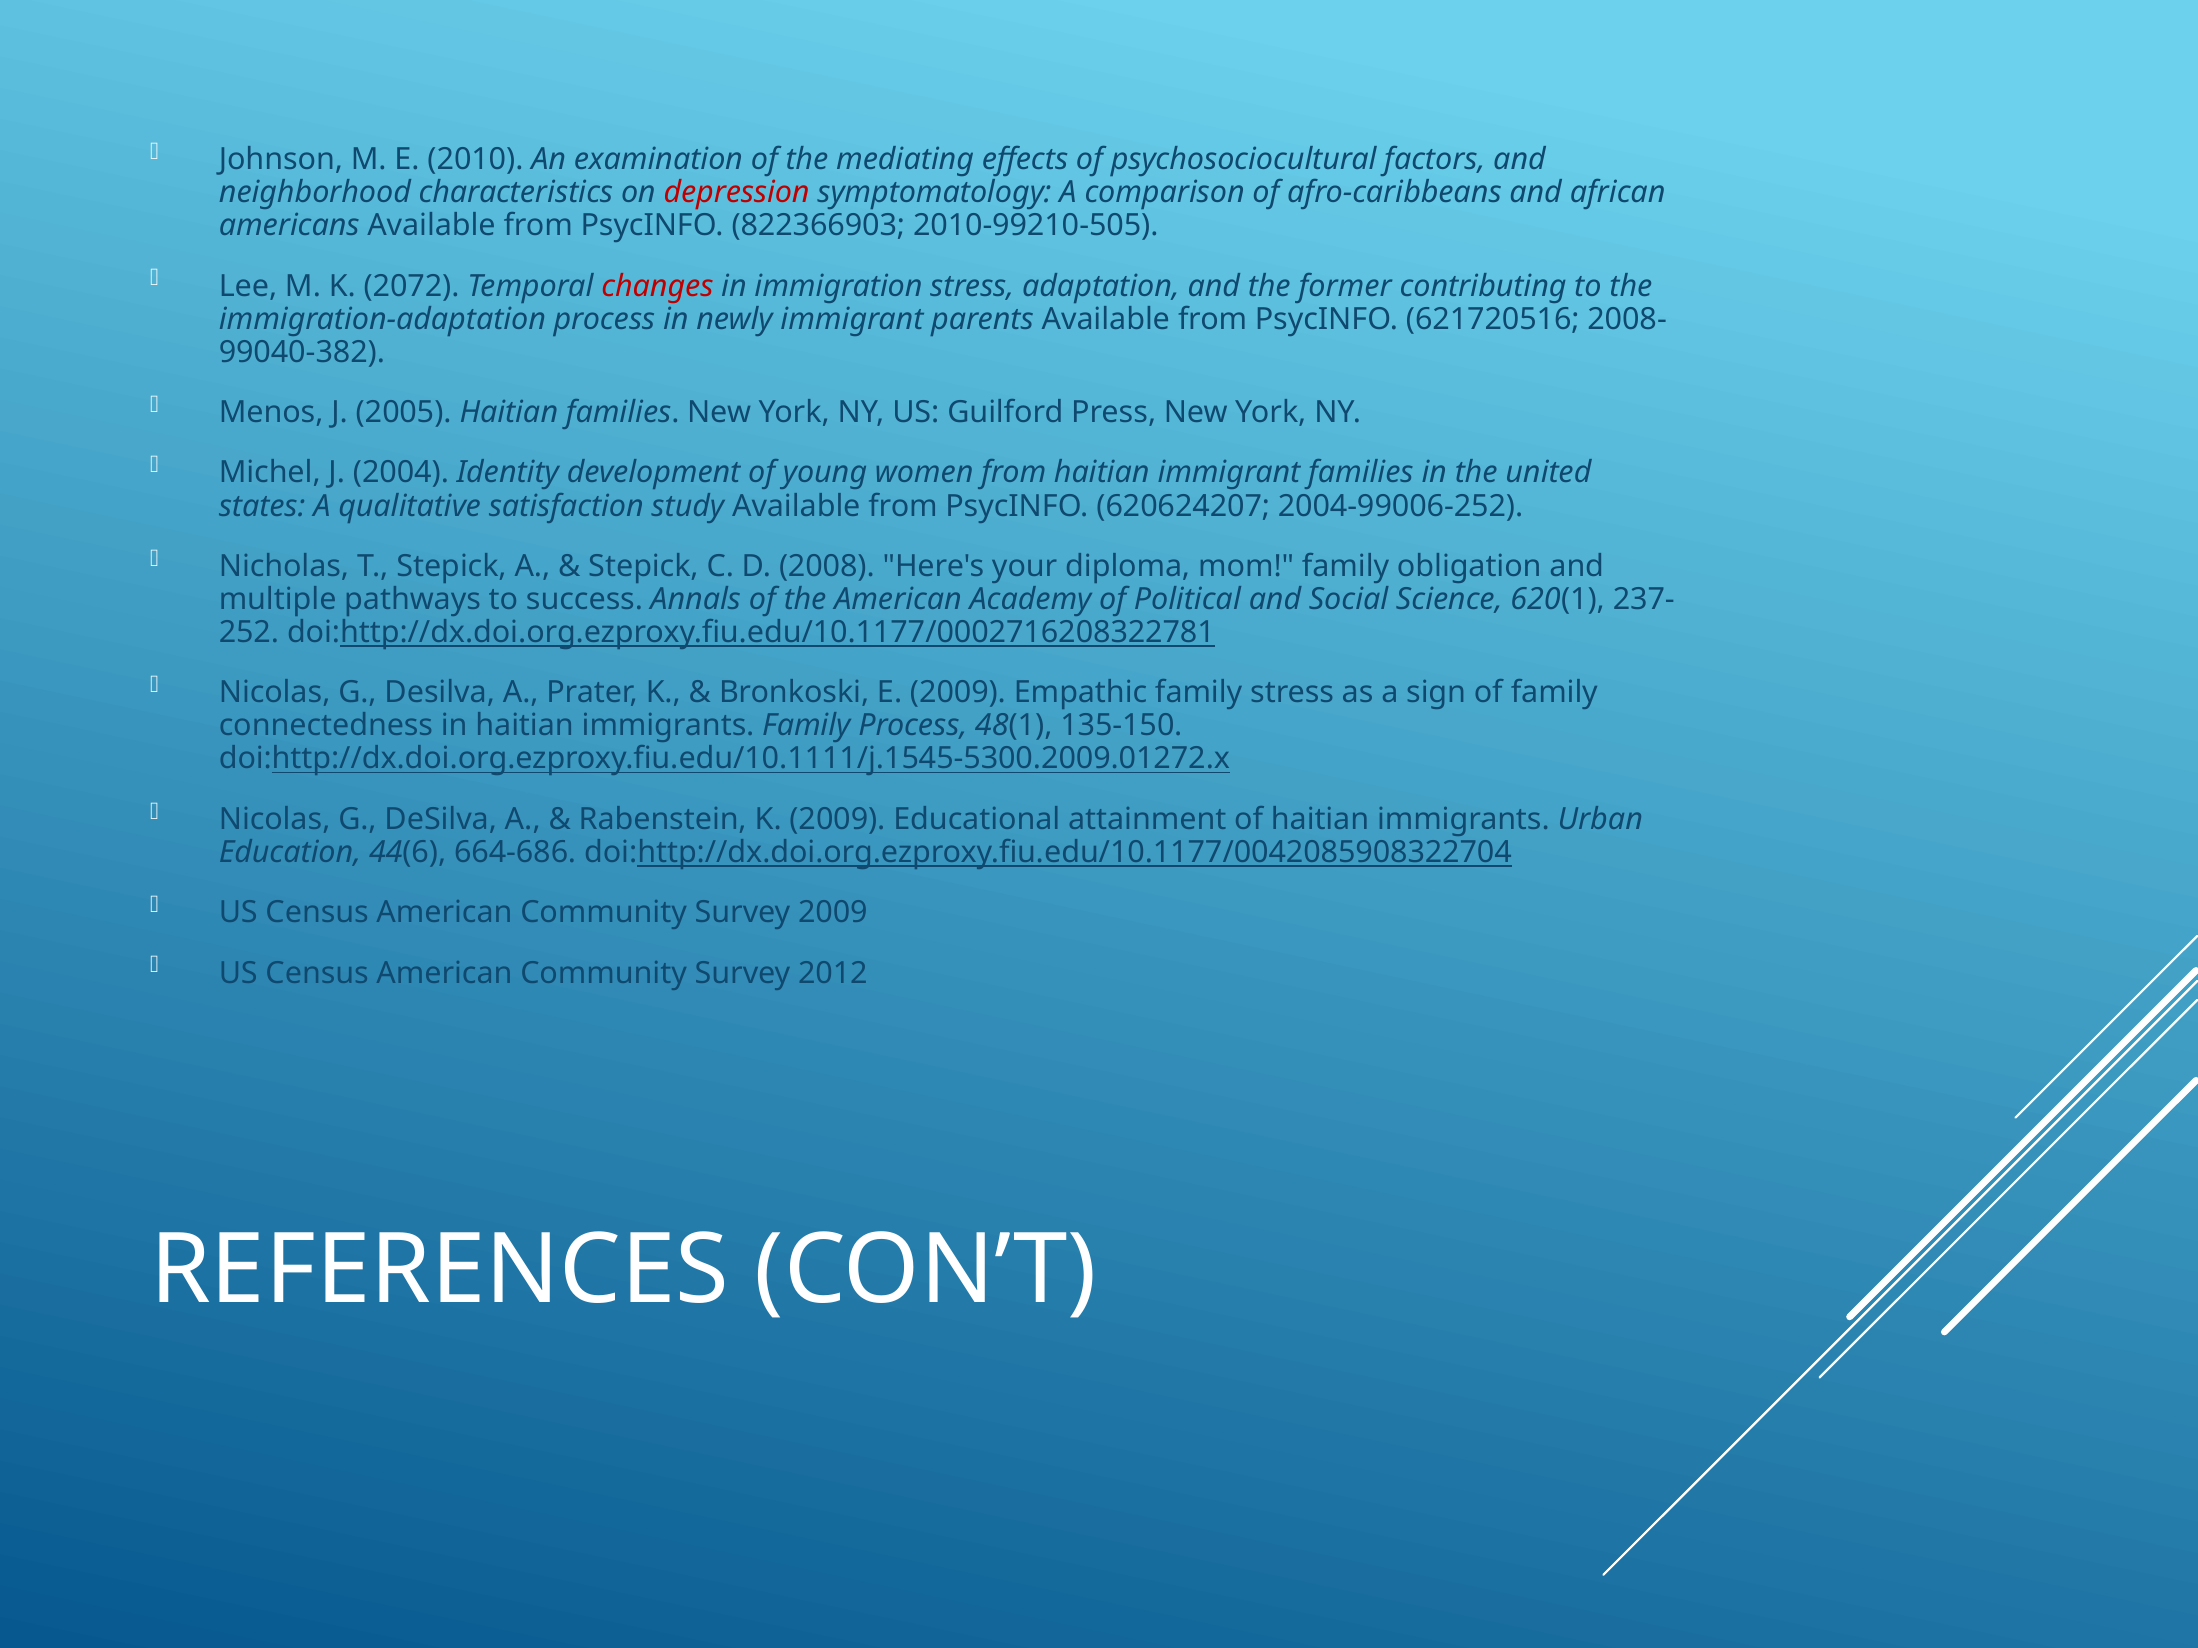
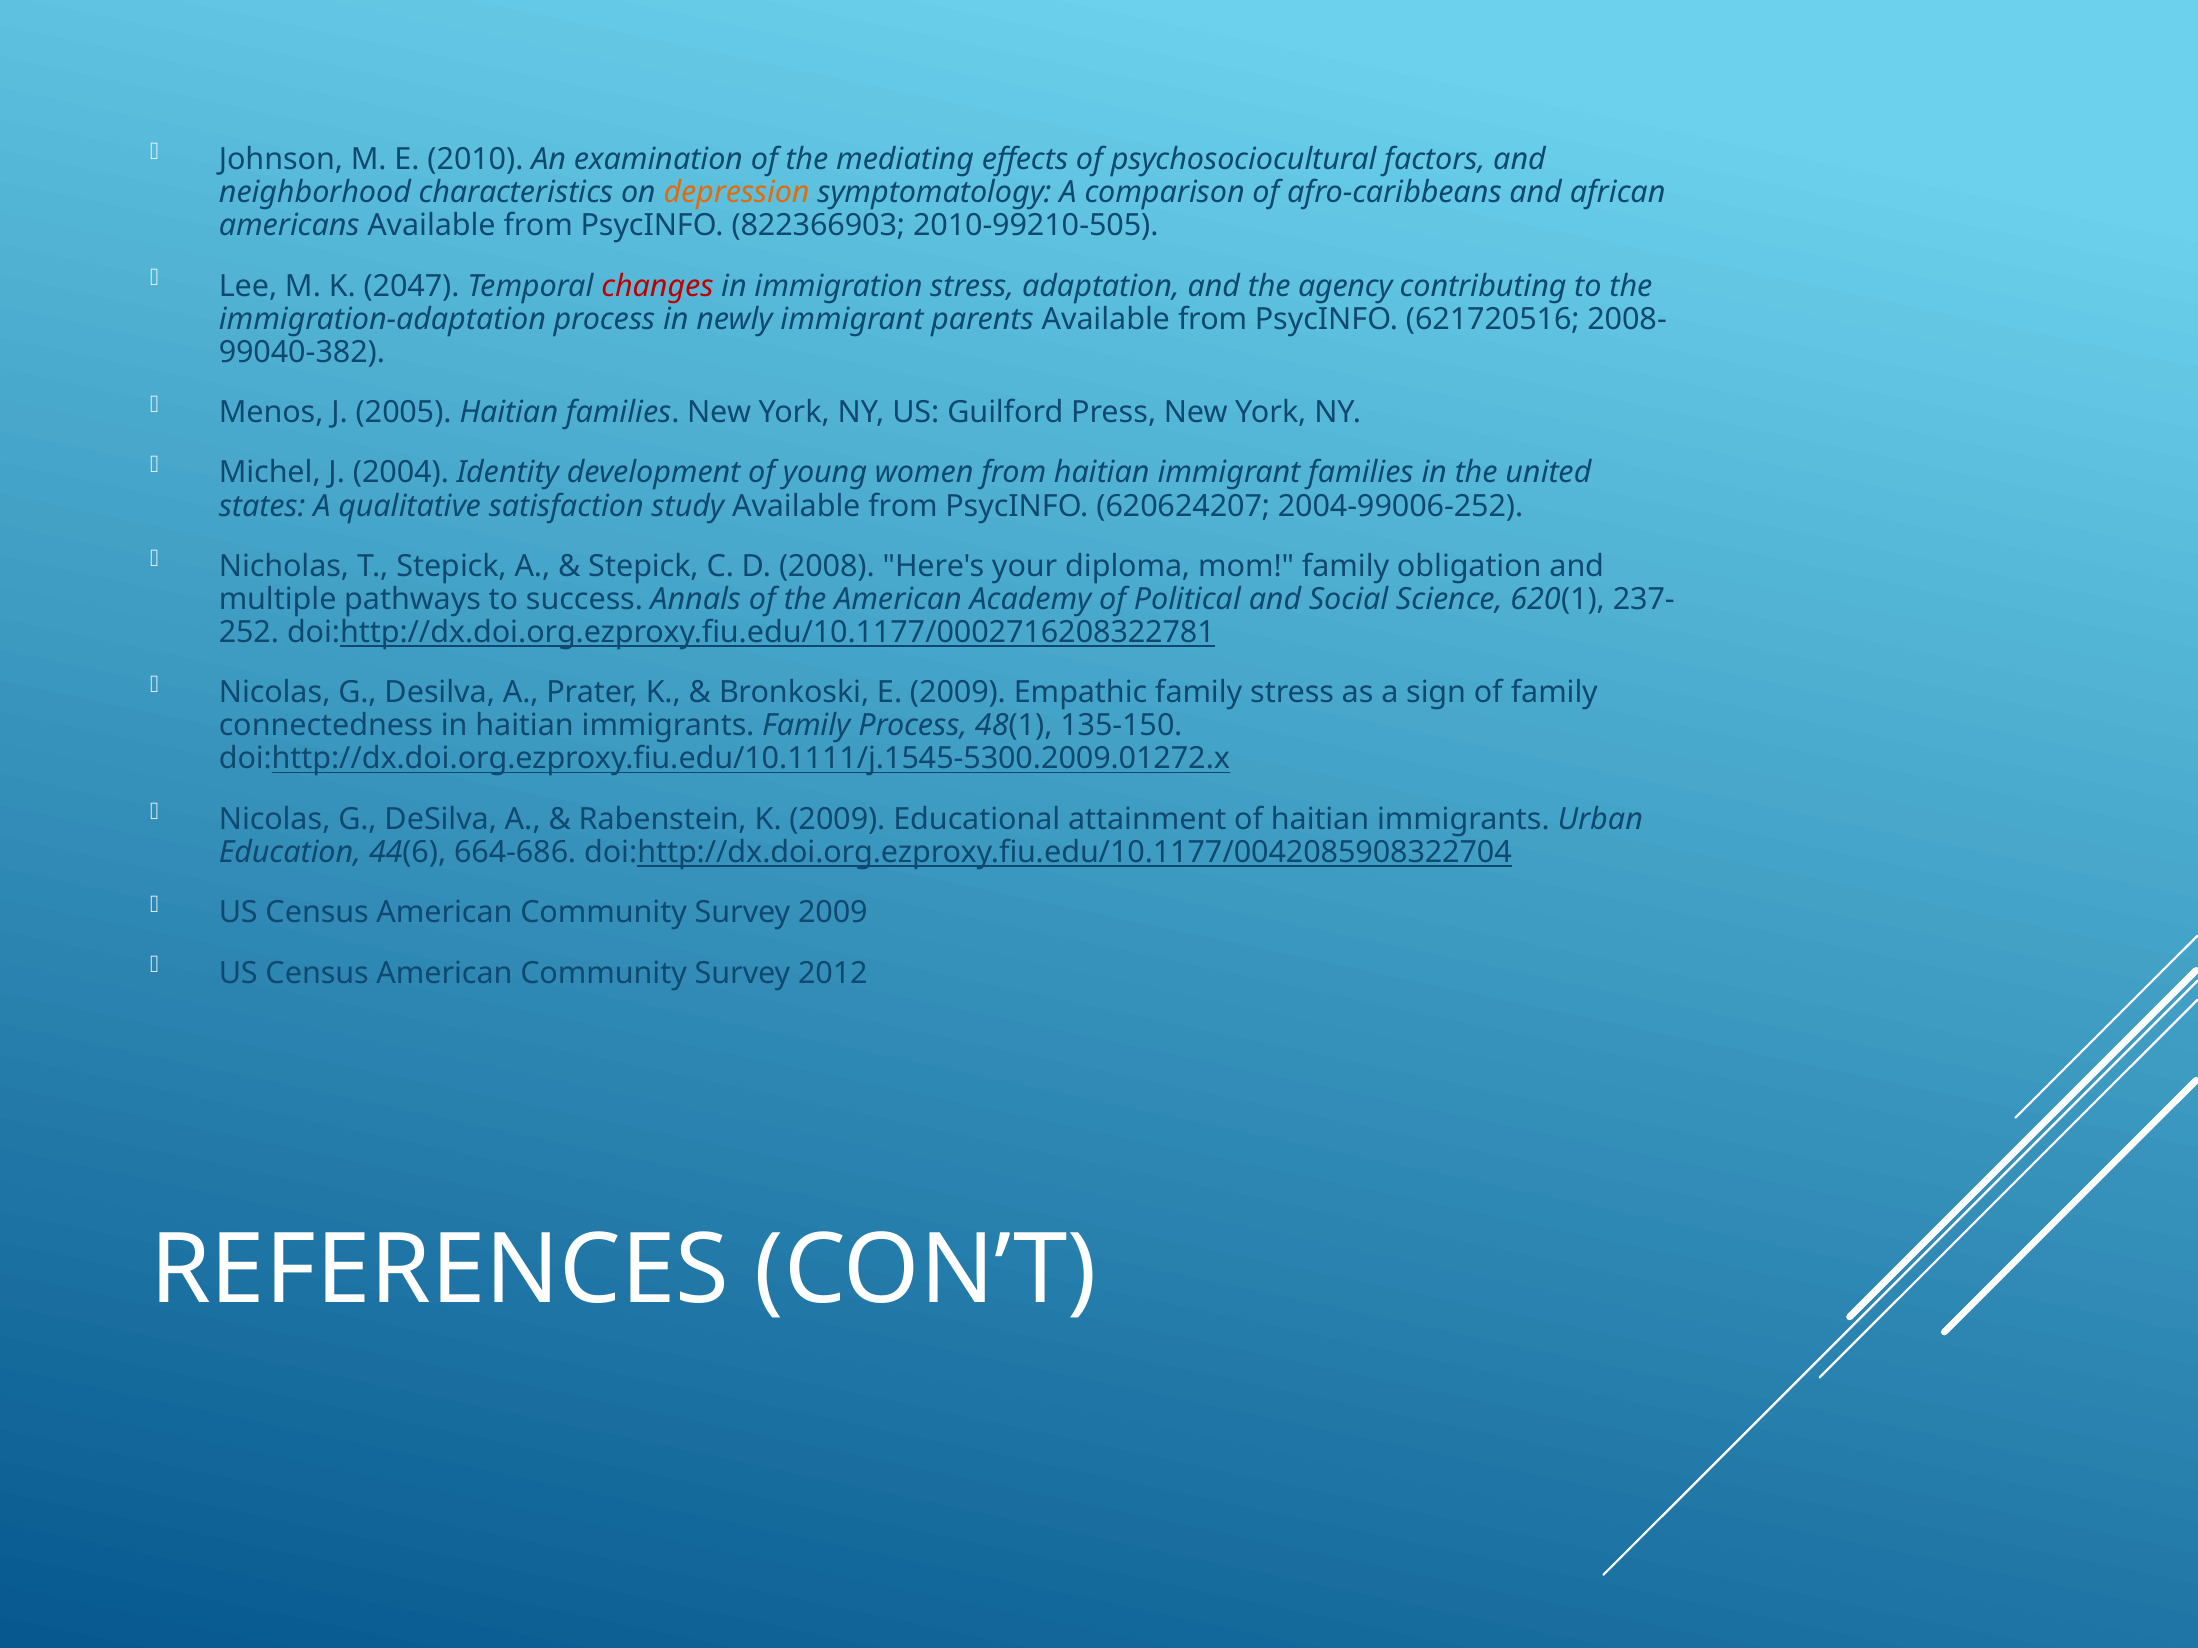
depression colour: red -> orange (737, 193)
2072: 2072 -> 2047 (412, 286)
former: former -> agency (1345, 286)
